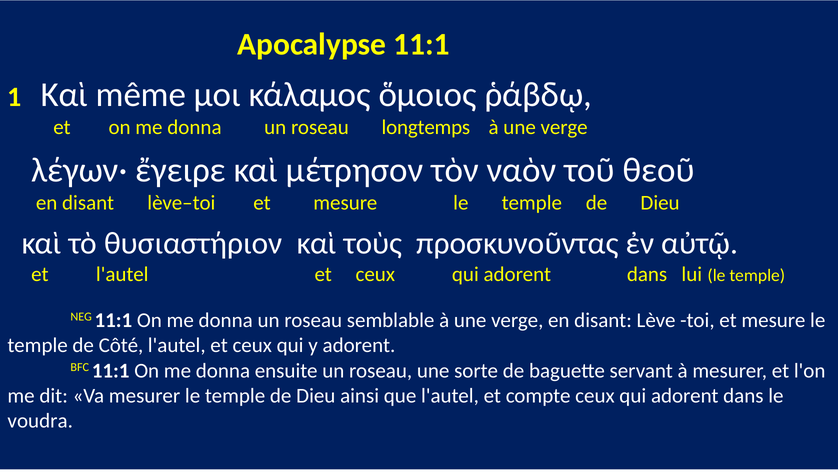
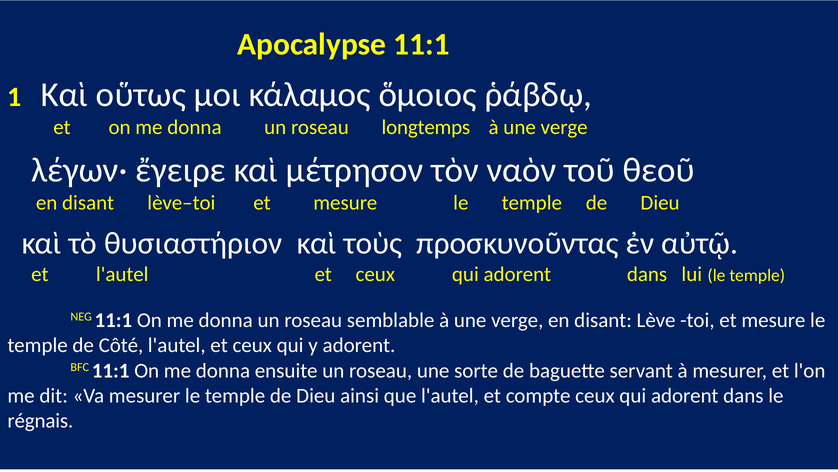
même: même -> οὕτως (141, 95)
voudra: voudra -> régnais (40, 421)
